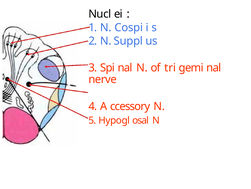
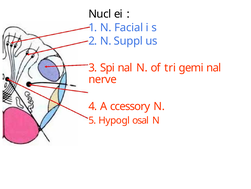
Cospi: Cospi -> Facial (129, 28)
